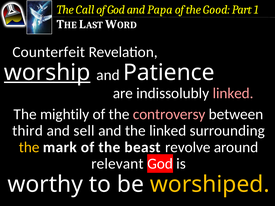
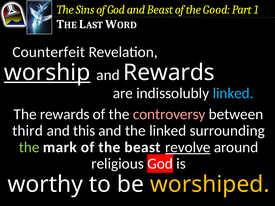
Call: Call -> Sins (85, 10)
and Papa: Papa -> Beast (160, 10)
and Patience: Patience -> Rewards (169, 73)
linked colour: pink -> light blue (233, 93)
The mightily: mightily -> rewards (65, 114)
sell: sell -> this (84, 131)
the colour: yellow -> light green (29, 147)
revolve underline: none -> present (188, 147)
relevant: relevant -> religious (118, 164)
